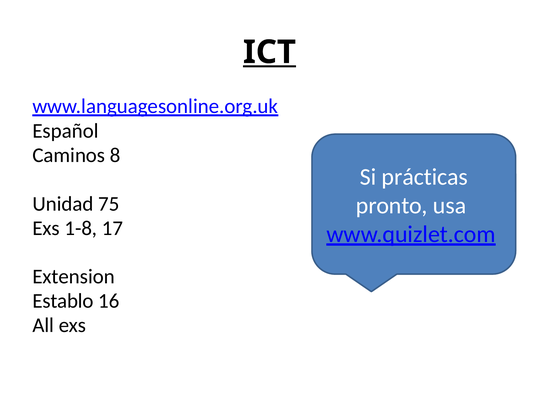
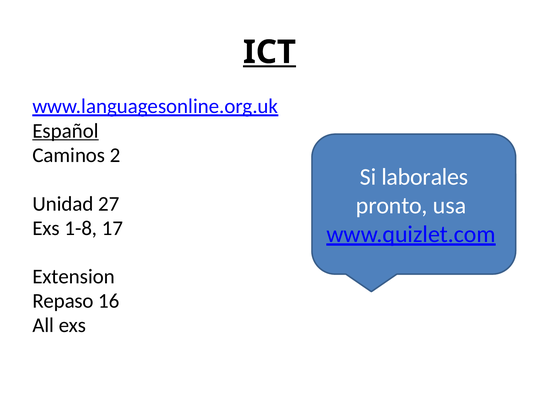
Español underline: none -> present (65, 131)
8: 8 -> 2 (115, 155)
prácticas: prácticas -> laborales (425, 177)
75: 75 -> 27 (109, 204)
Establo: Establo -> Repaso (63, 301)
